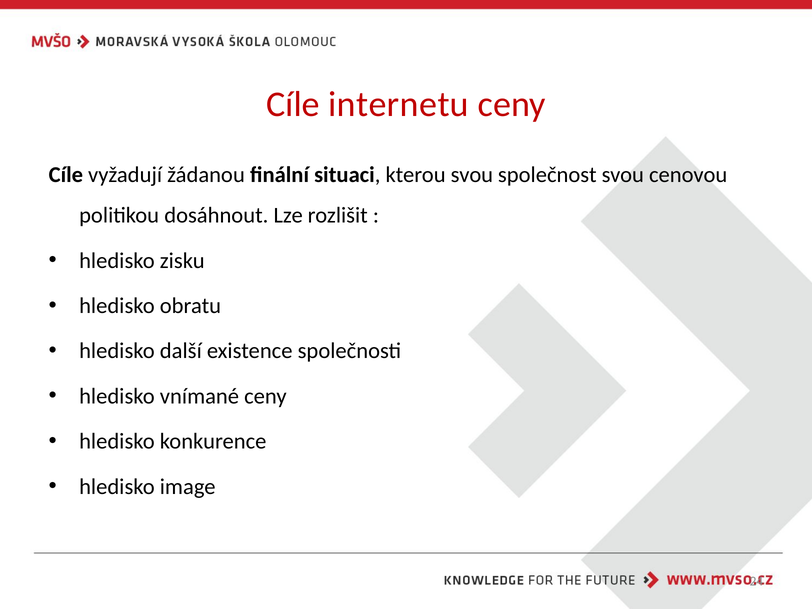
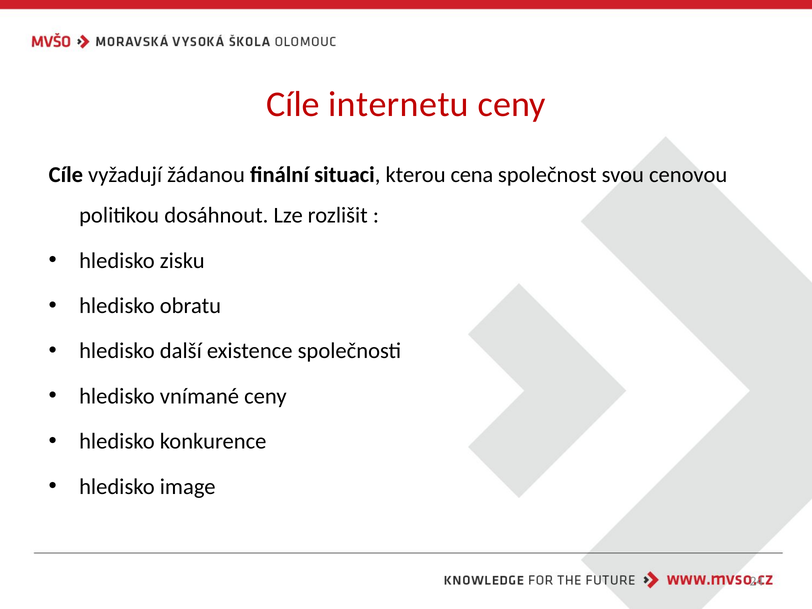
kterou svou: svou -> cena (472, 175)
